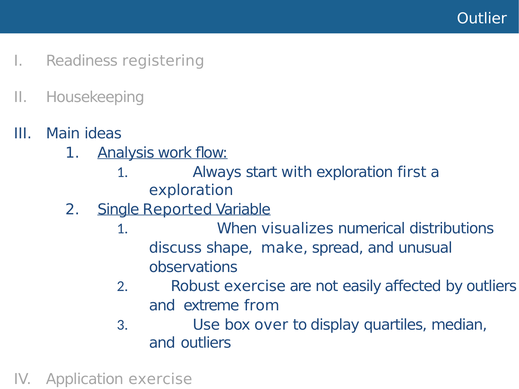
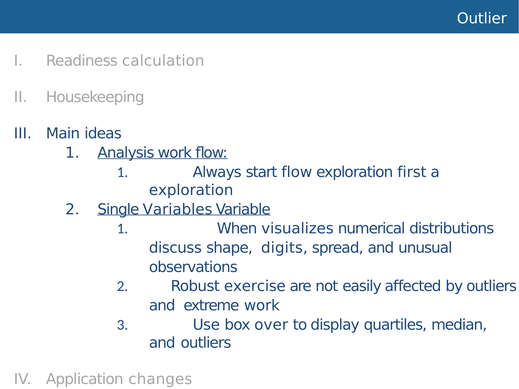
registering: registering -> calculation (163, 61)
start with: with -> flow (297, 173)
Reported: Reported -> Variables (178, 210)
make: make -> digits (284, 248)
extreme from: from -> work (262, 306)
Application exercise: exercise -> changes (160, 380)
